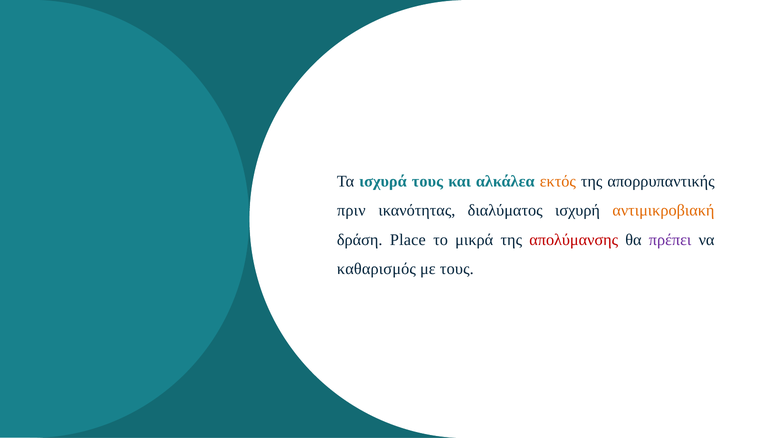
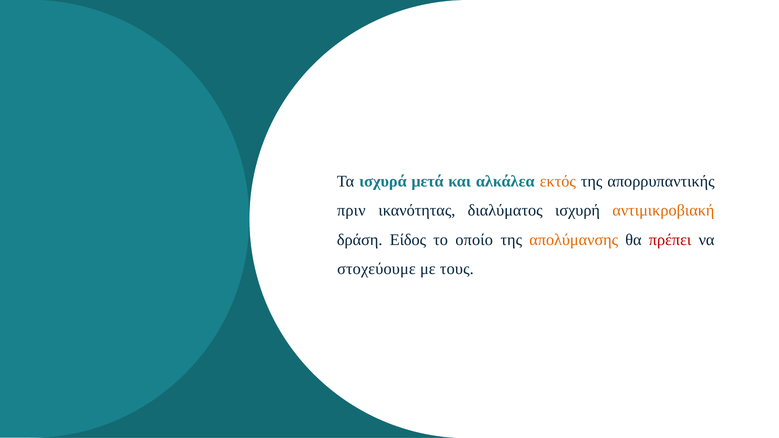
ισχυρά τους: τους -> μετά (428, 181)
Place: Place -> Είδος (408, 240)
μικρά: μικρά -> οποίο (474, 240)
απολύμανσης colour: red -> orange (574, 240)
πρέπει colour: purple -> red (670, 240)
καθαρισμός: καθαρισμός -> στοχεύουμε (376, 269)
